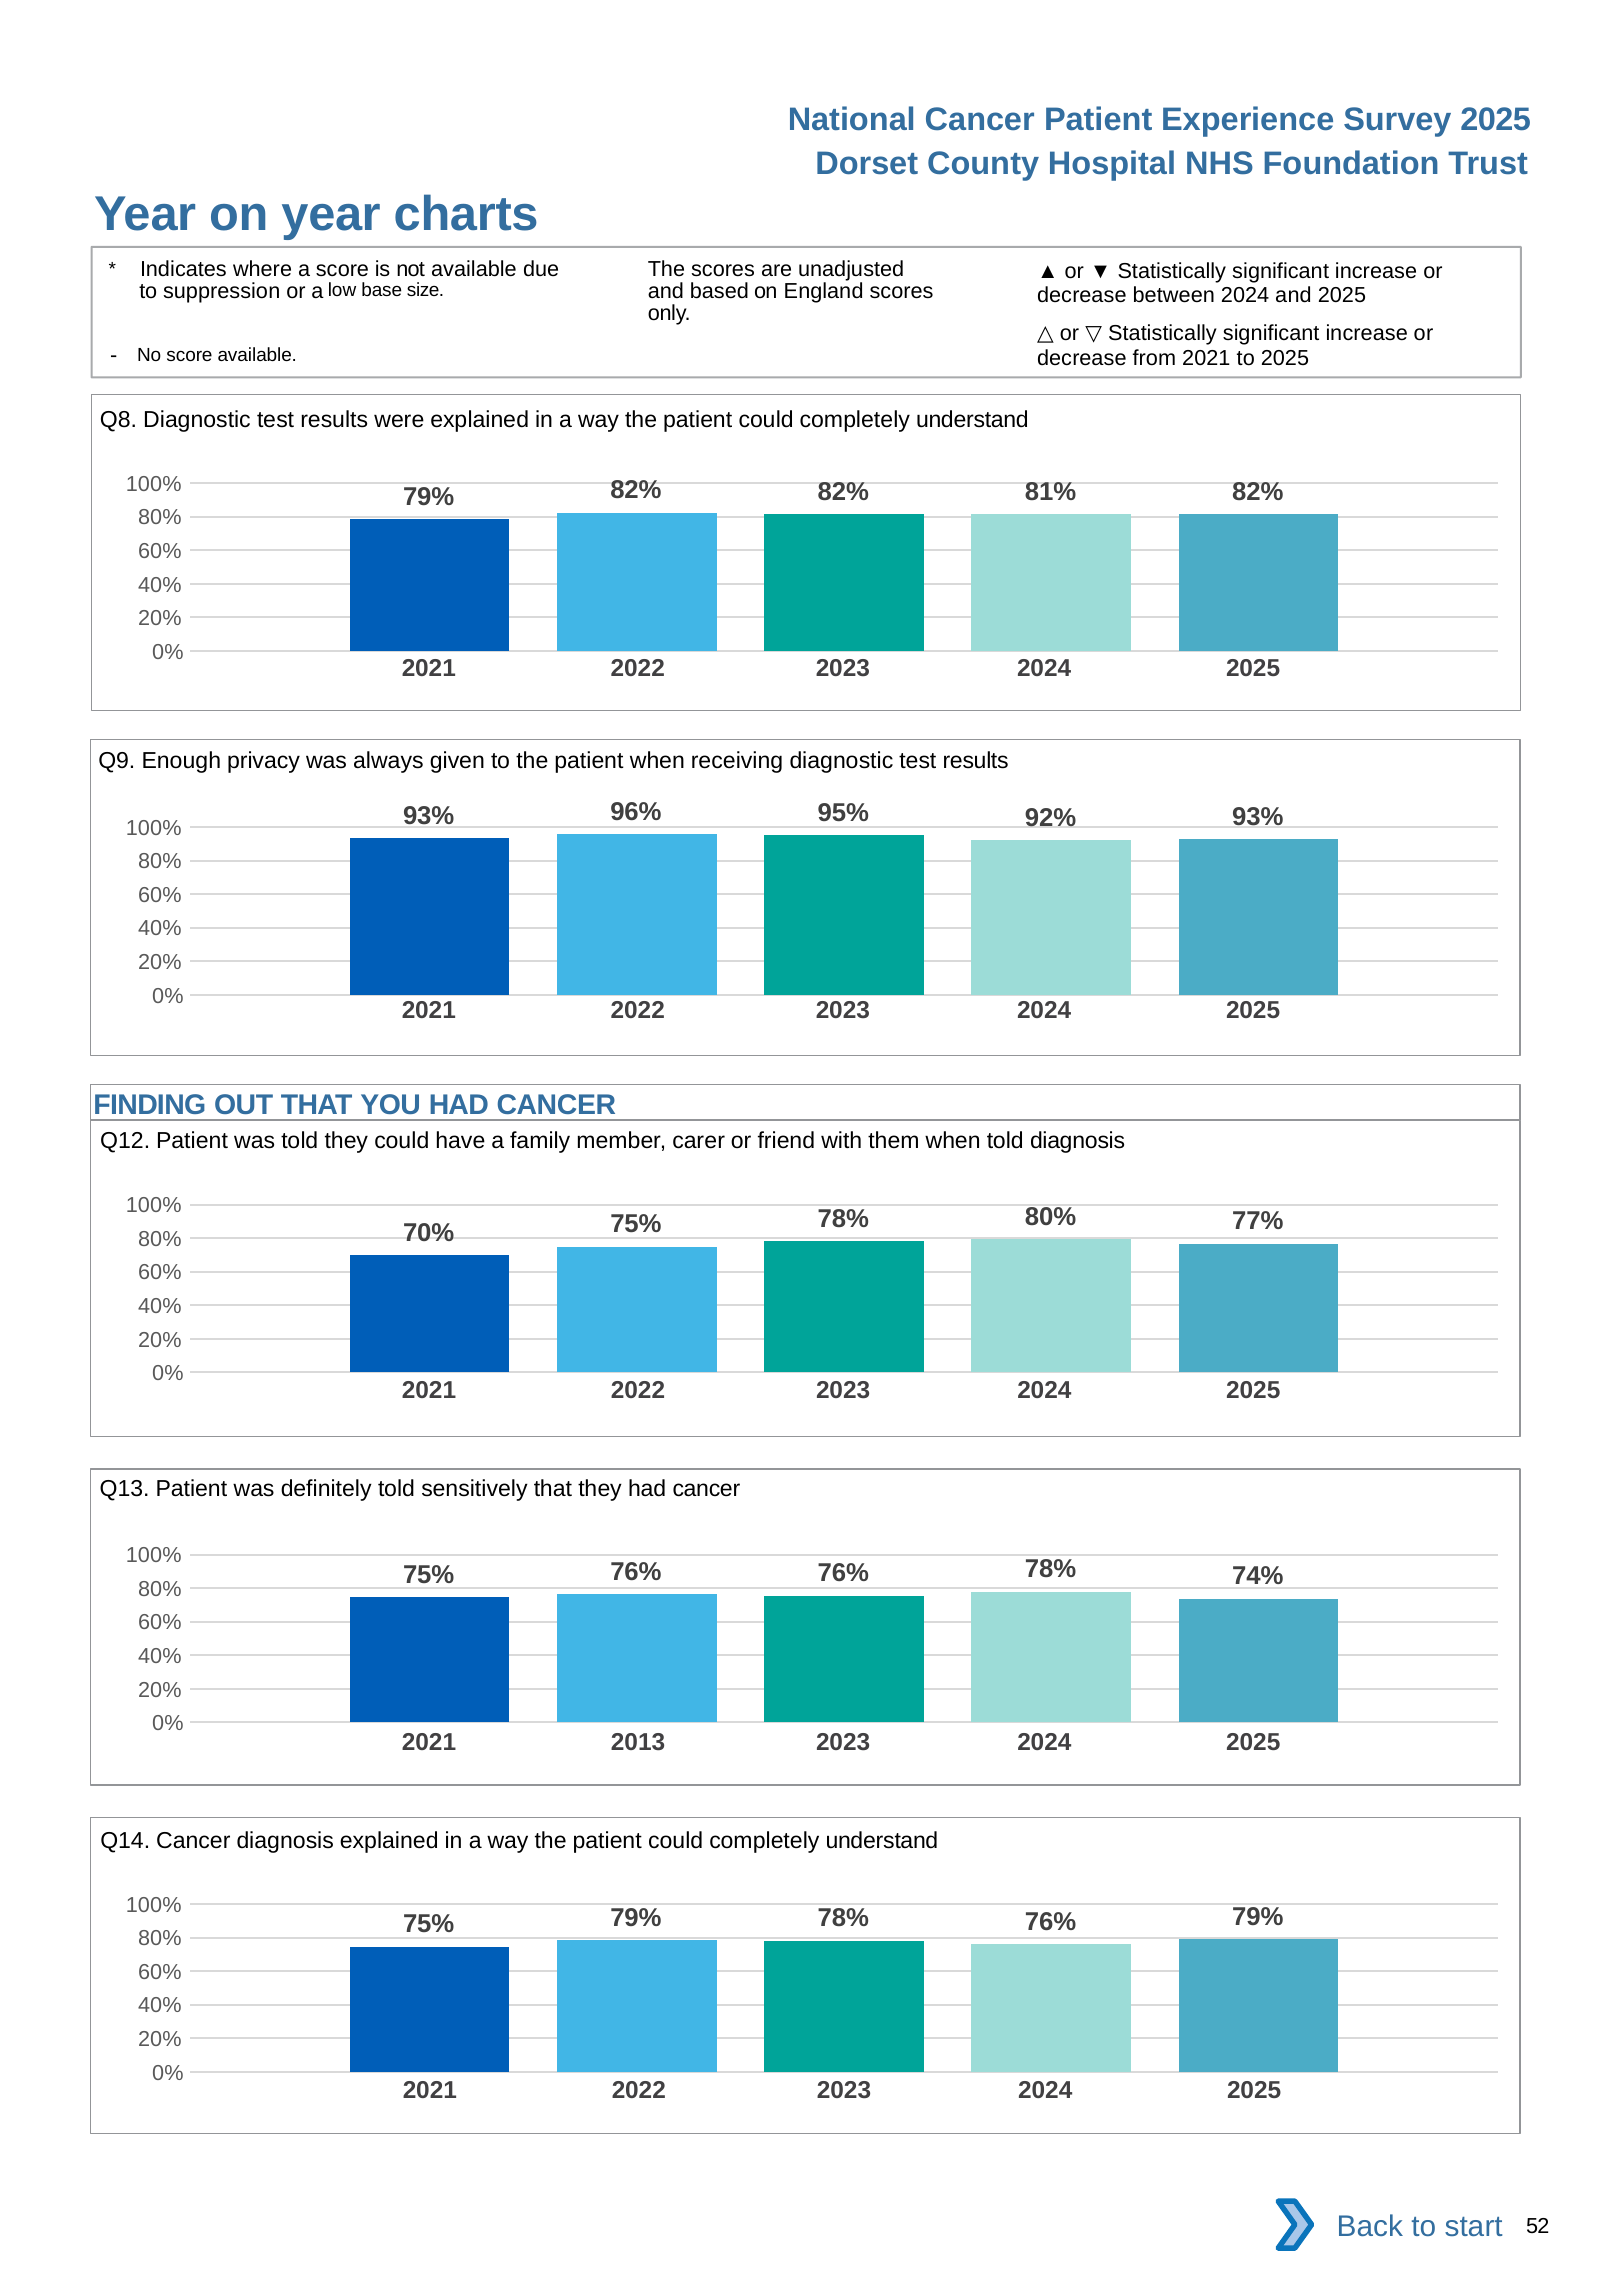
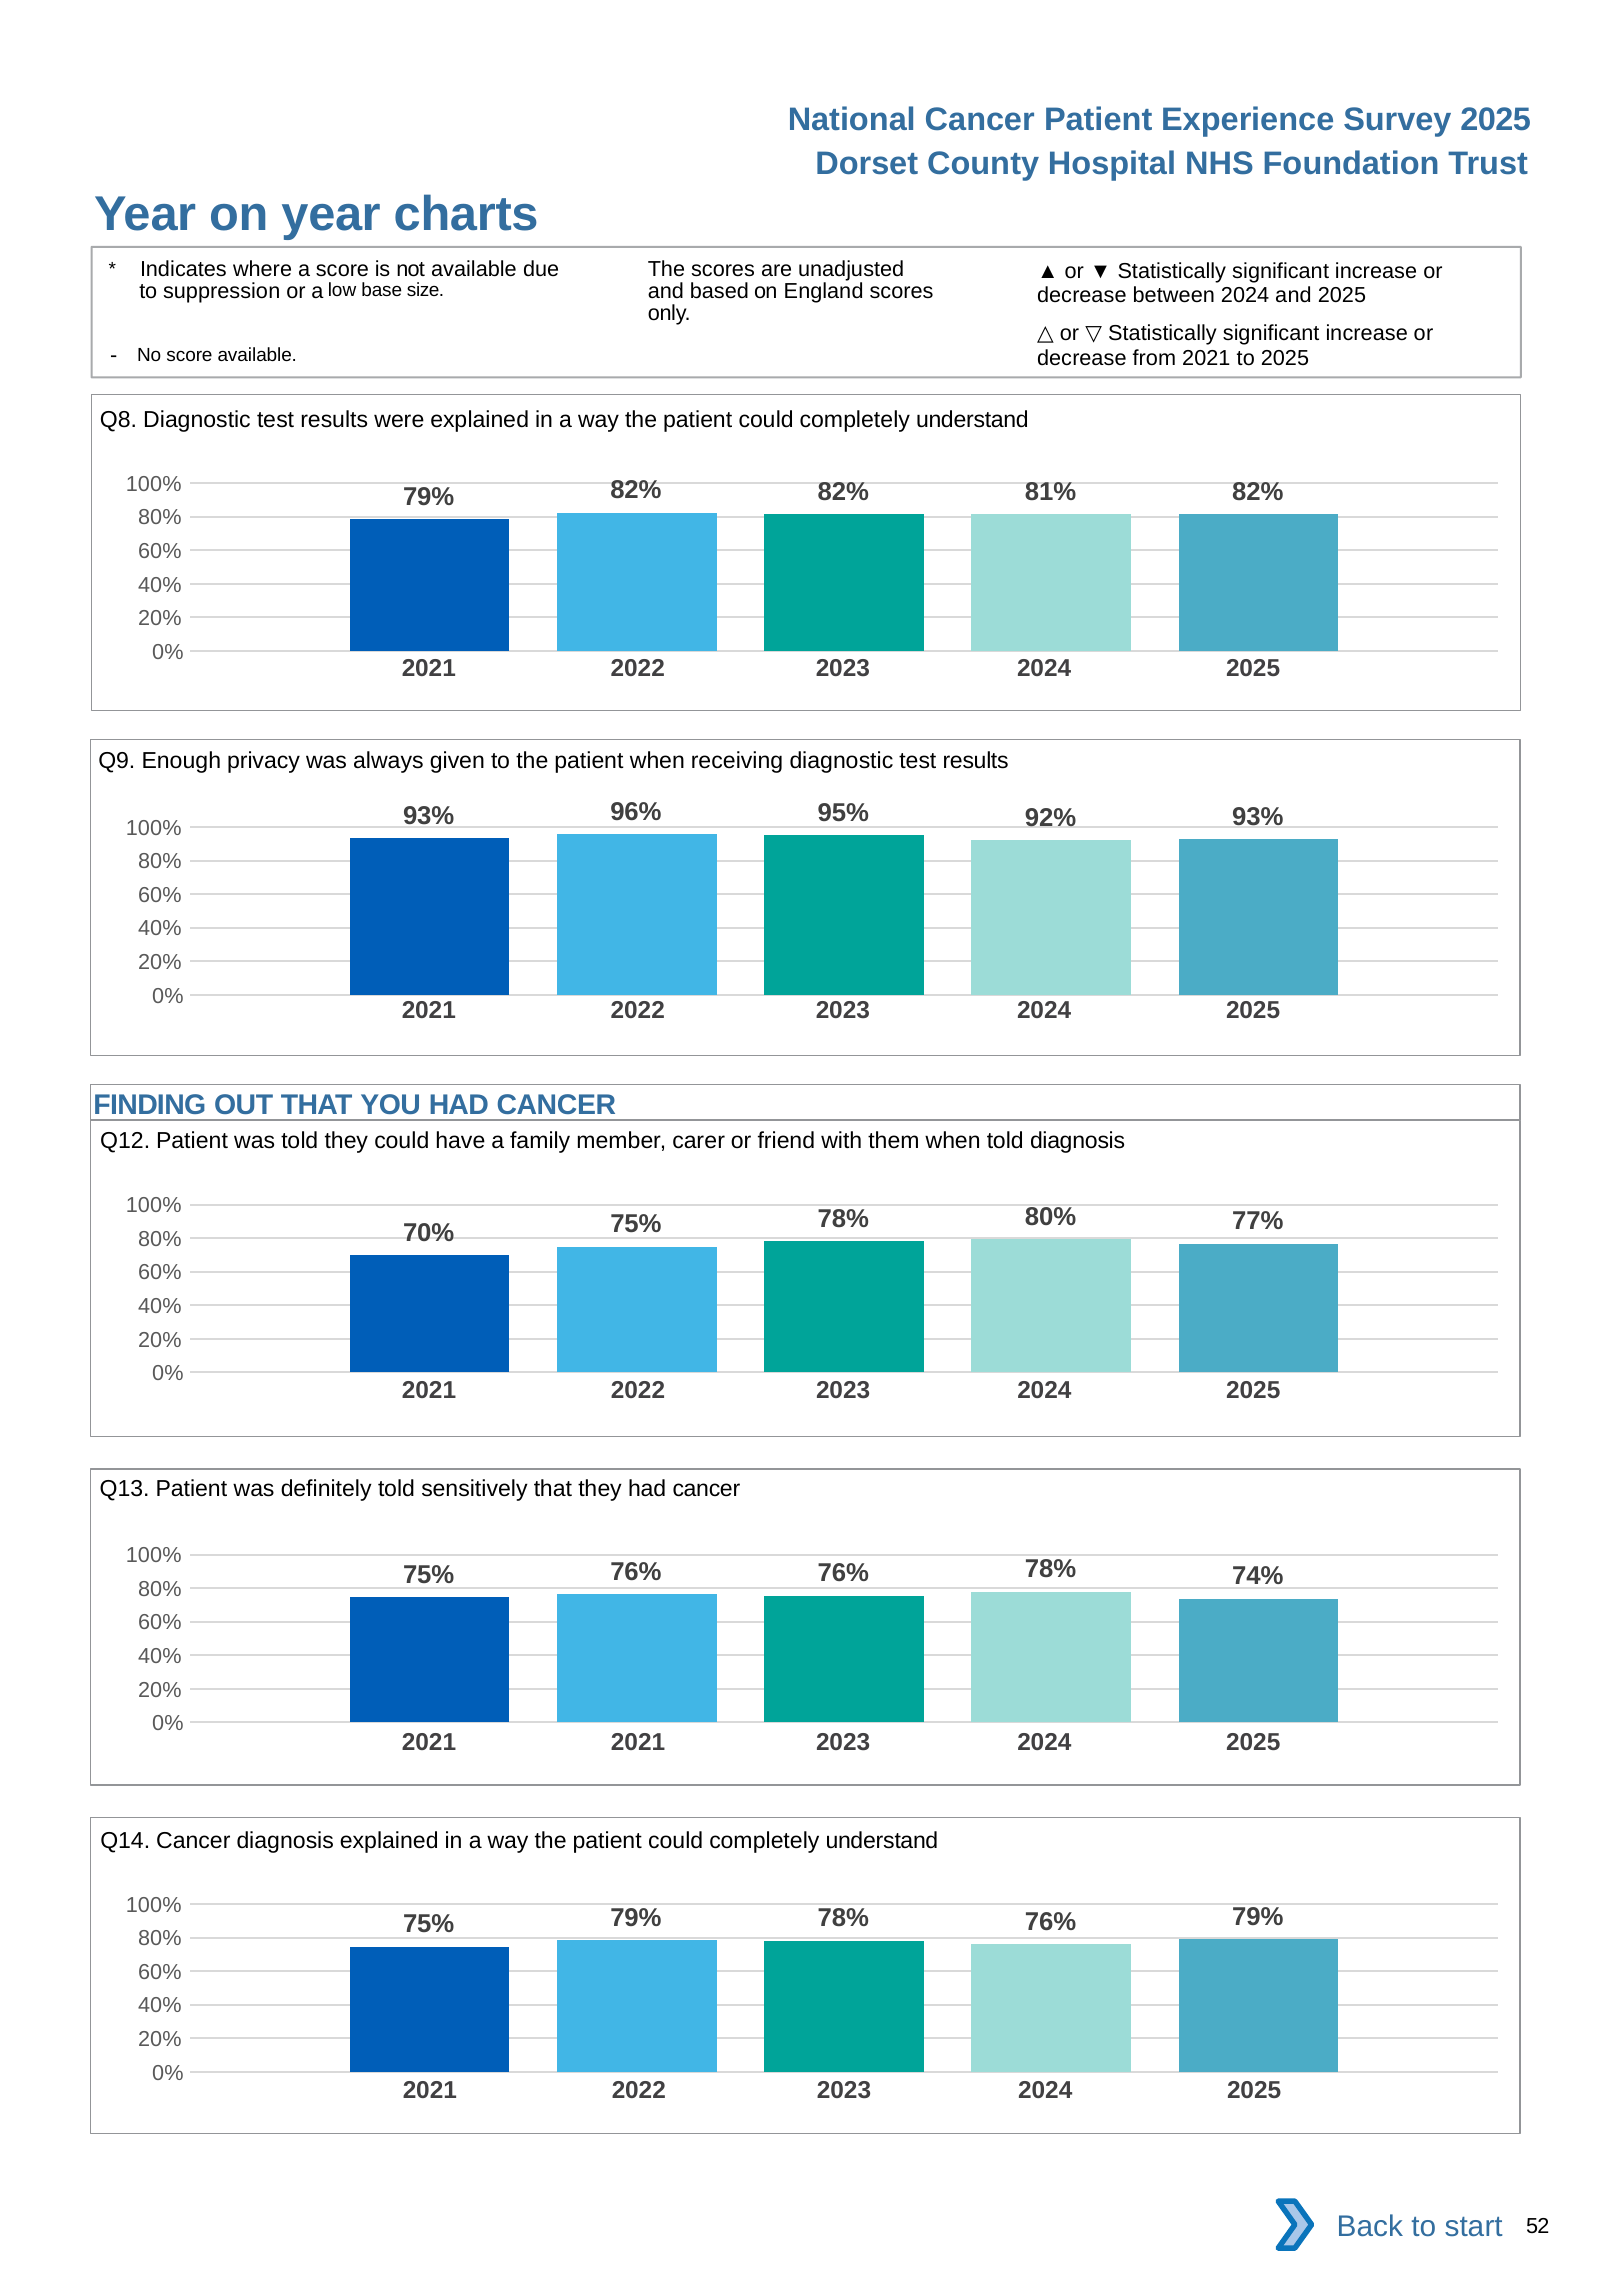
2021 2013: 2013 -> 2021 (638, 1742)
